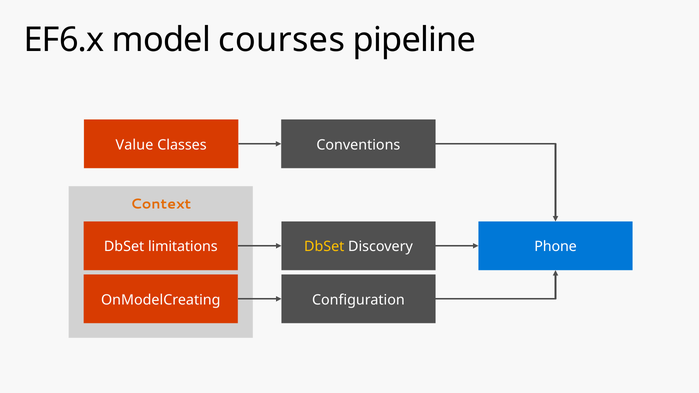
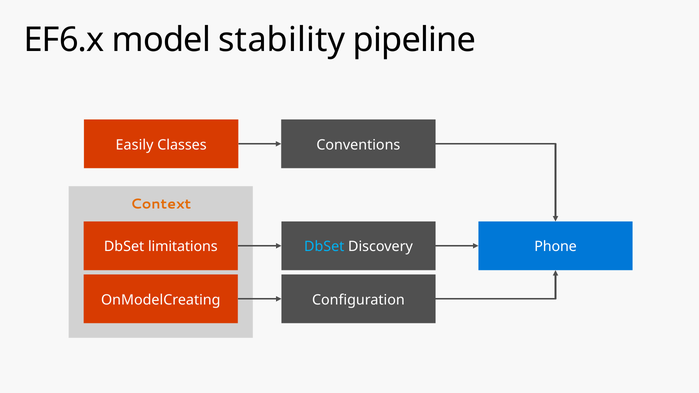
courses: courses -> stability (282, 40)
Value: Value -> Easily (135, 145)
DbSet colour: yellow -> light blue (324, 247)
